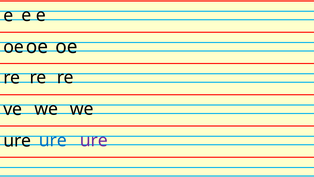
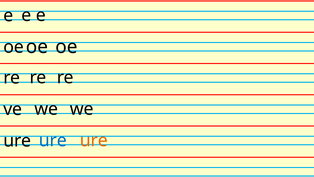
ure colour: purple -> orange (94, 140)
